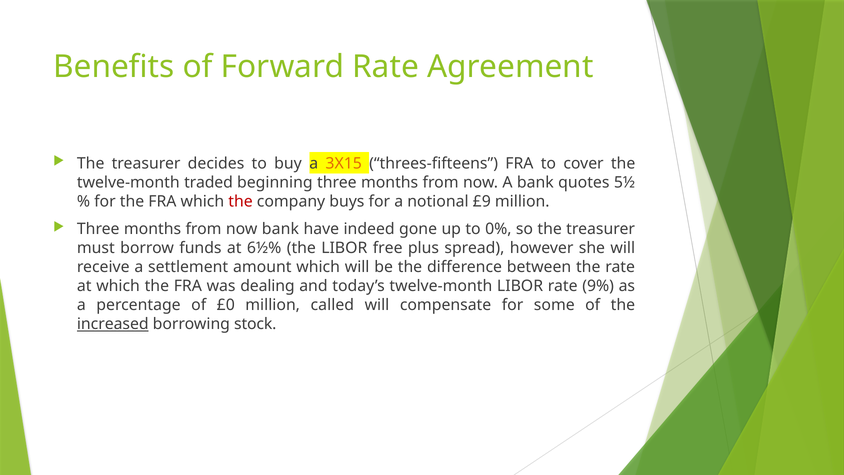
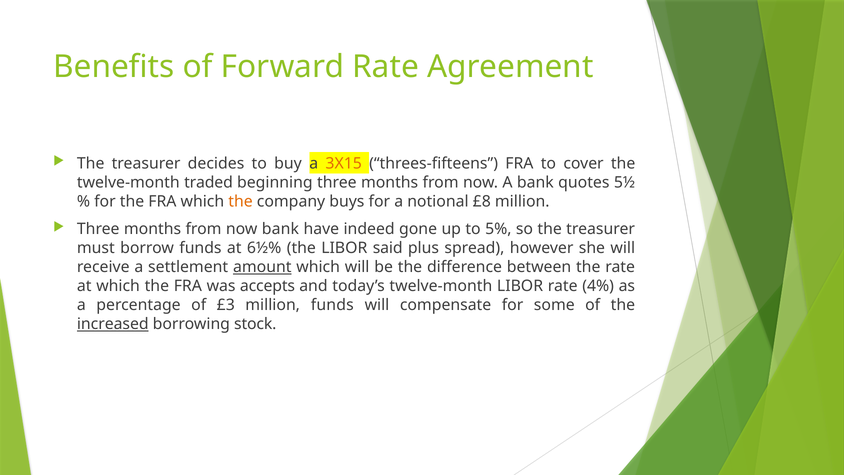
the colour: red -> orange (241, 201)
£9: £9 -> £8 (482, 201)
0%: 0% -> 5% (498, 229)
free: free -> said (388, 248)
amount underline: none -> present (262, 267)
dealing: dealing -> accepts (267, 286)
9%: 9% -> 4% (598, 286)
£0: £0 -> £3 (226, 305)
million called: called -> funds (332, 305)
